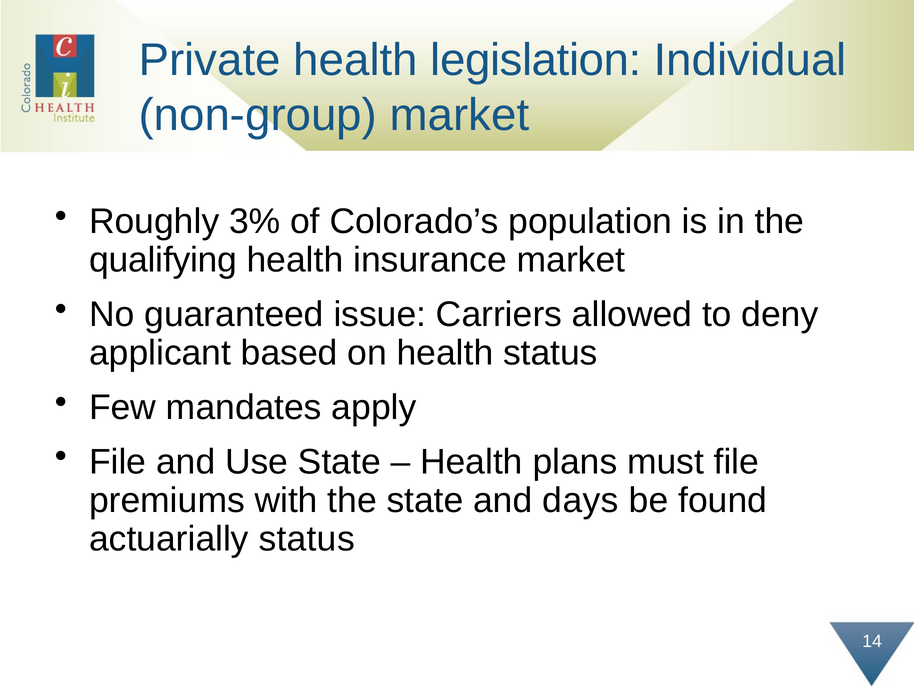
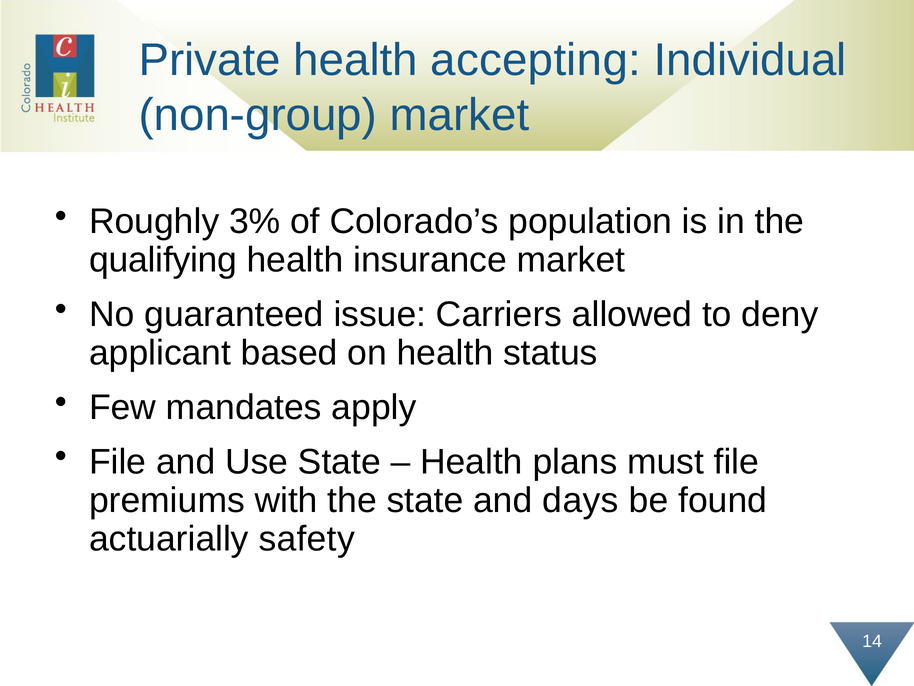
legislation: legislation -> accepting (536, 60)
actuarially status: status -> safety (307, 538)
